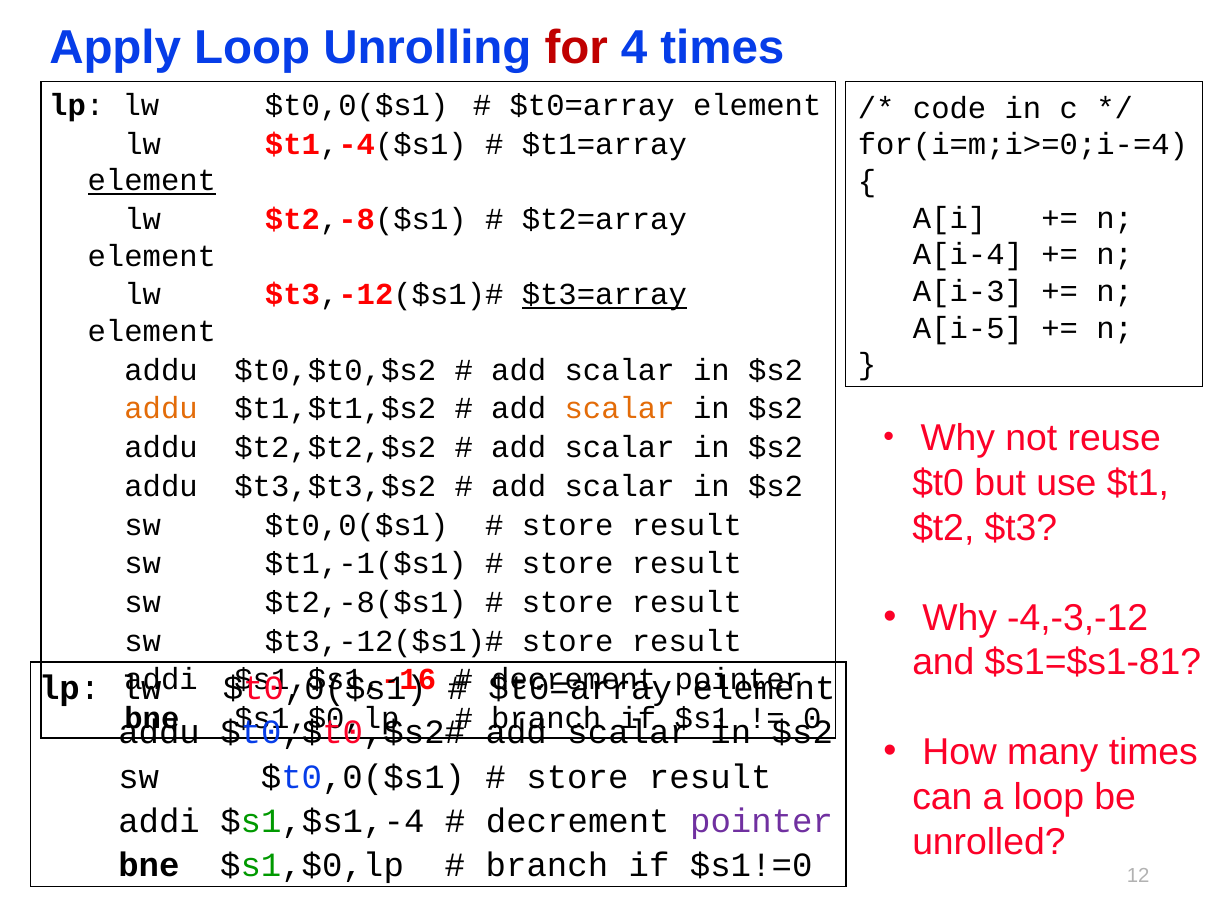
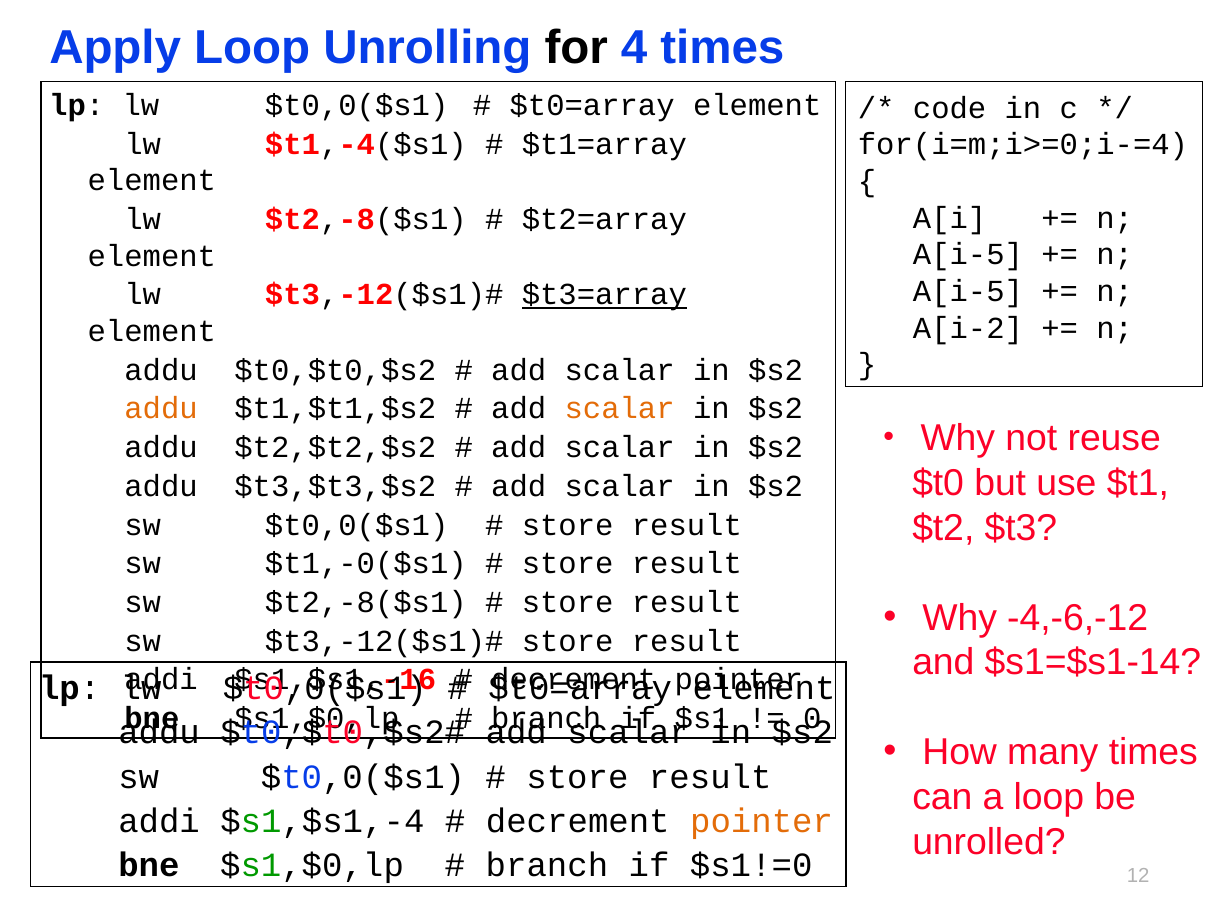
for colour: red -> black (576, 48)
element underline: present -> none (152, 181)
A[i-4: A[i-4 -> A[i-5 (968, 255)
A[i-3: A[i-3 -> A[i-5 (968, 291)
A[i-5: A[i-5 -> A[i-2 (968, 328)
$t1,-1($s1: $t1,-1($s1 -> $t1,-0($s1 (366, 564)
-4,-3,-12: -4,-3,-12 -> -4,-6,-12 (1078, 618)
$s1=$s1-81: $s1=$s1-81 -> $s1=$s1-14 (1093, 663)
pointer colour: purple -> orange (762, 821)
